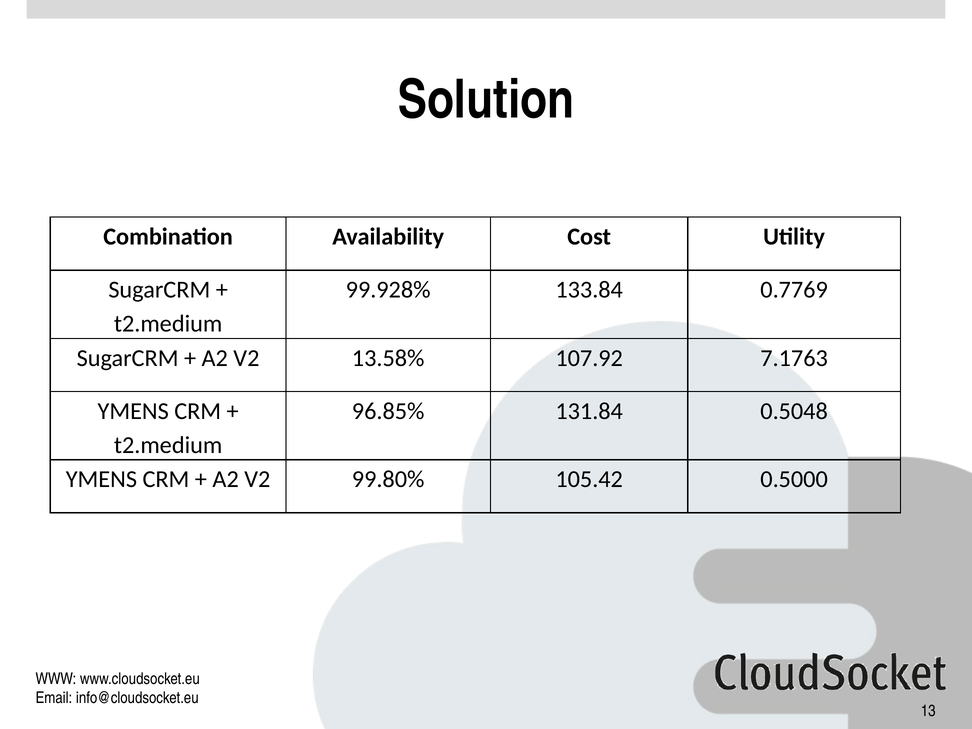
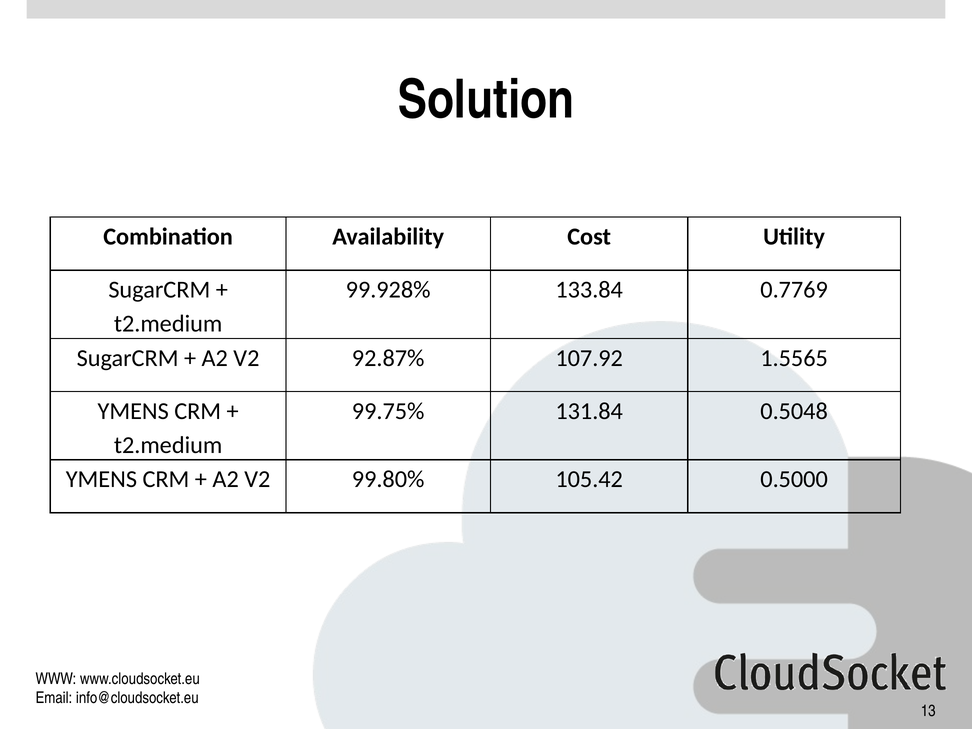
13.58%: 13.58% -> 92.87% (388, 358)
7.1763: 7.1763 -> 1.5565 (794, 358)
96.85%: 96.85% -> 99.75% (388, 411)
